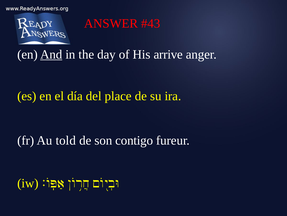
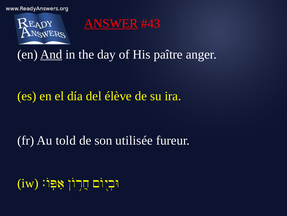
ANSWER underline: none -> present (111, 23)
arrive: arrive -> paître (168, 54)
place: place -> élève (118, 96)
contigo: contigo -> utilisée (134, 140)
